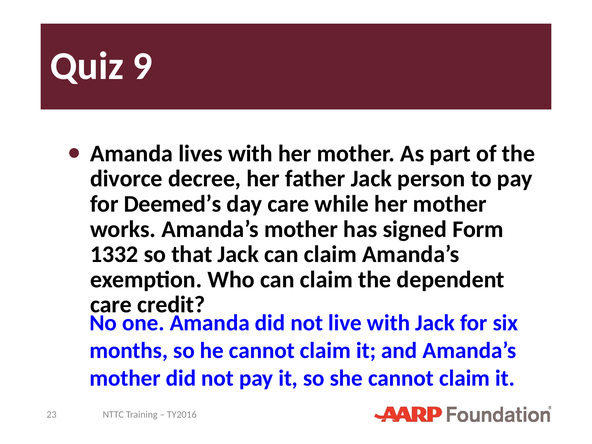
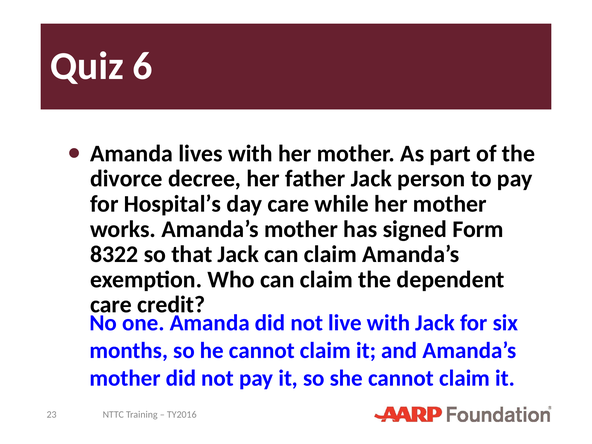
9: 9 -> 6 (143, 66)
Deemed’s: Deemed’s -> Hospital’s (172, 204)
1332: 1332 -> 8322 (114, 254)
